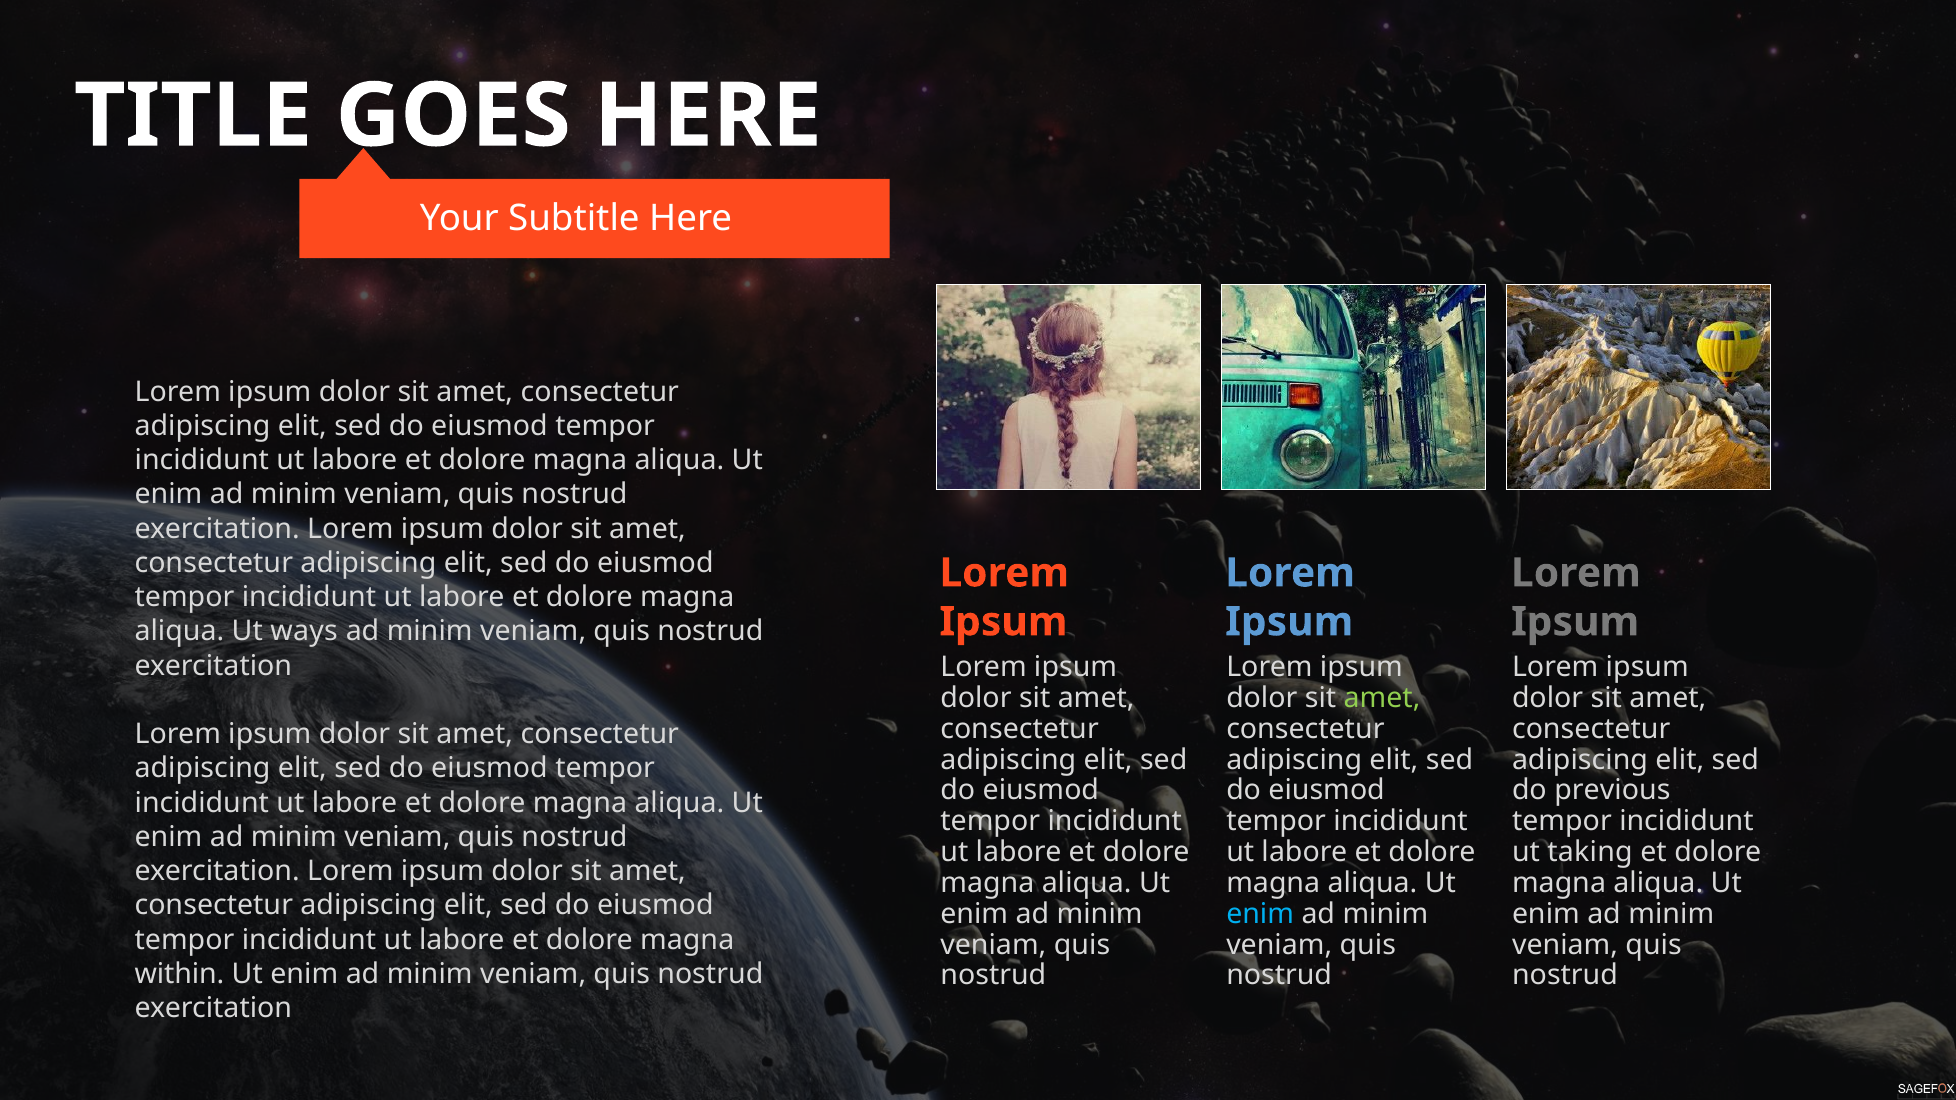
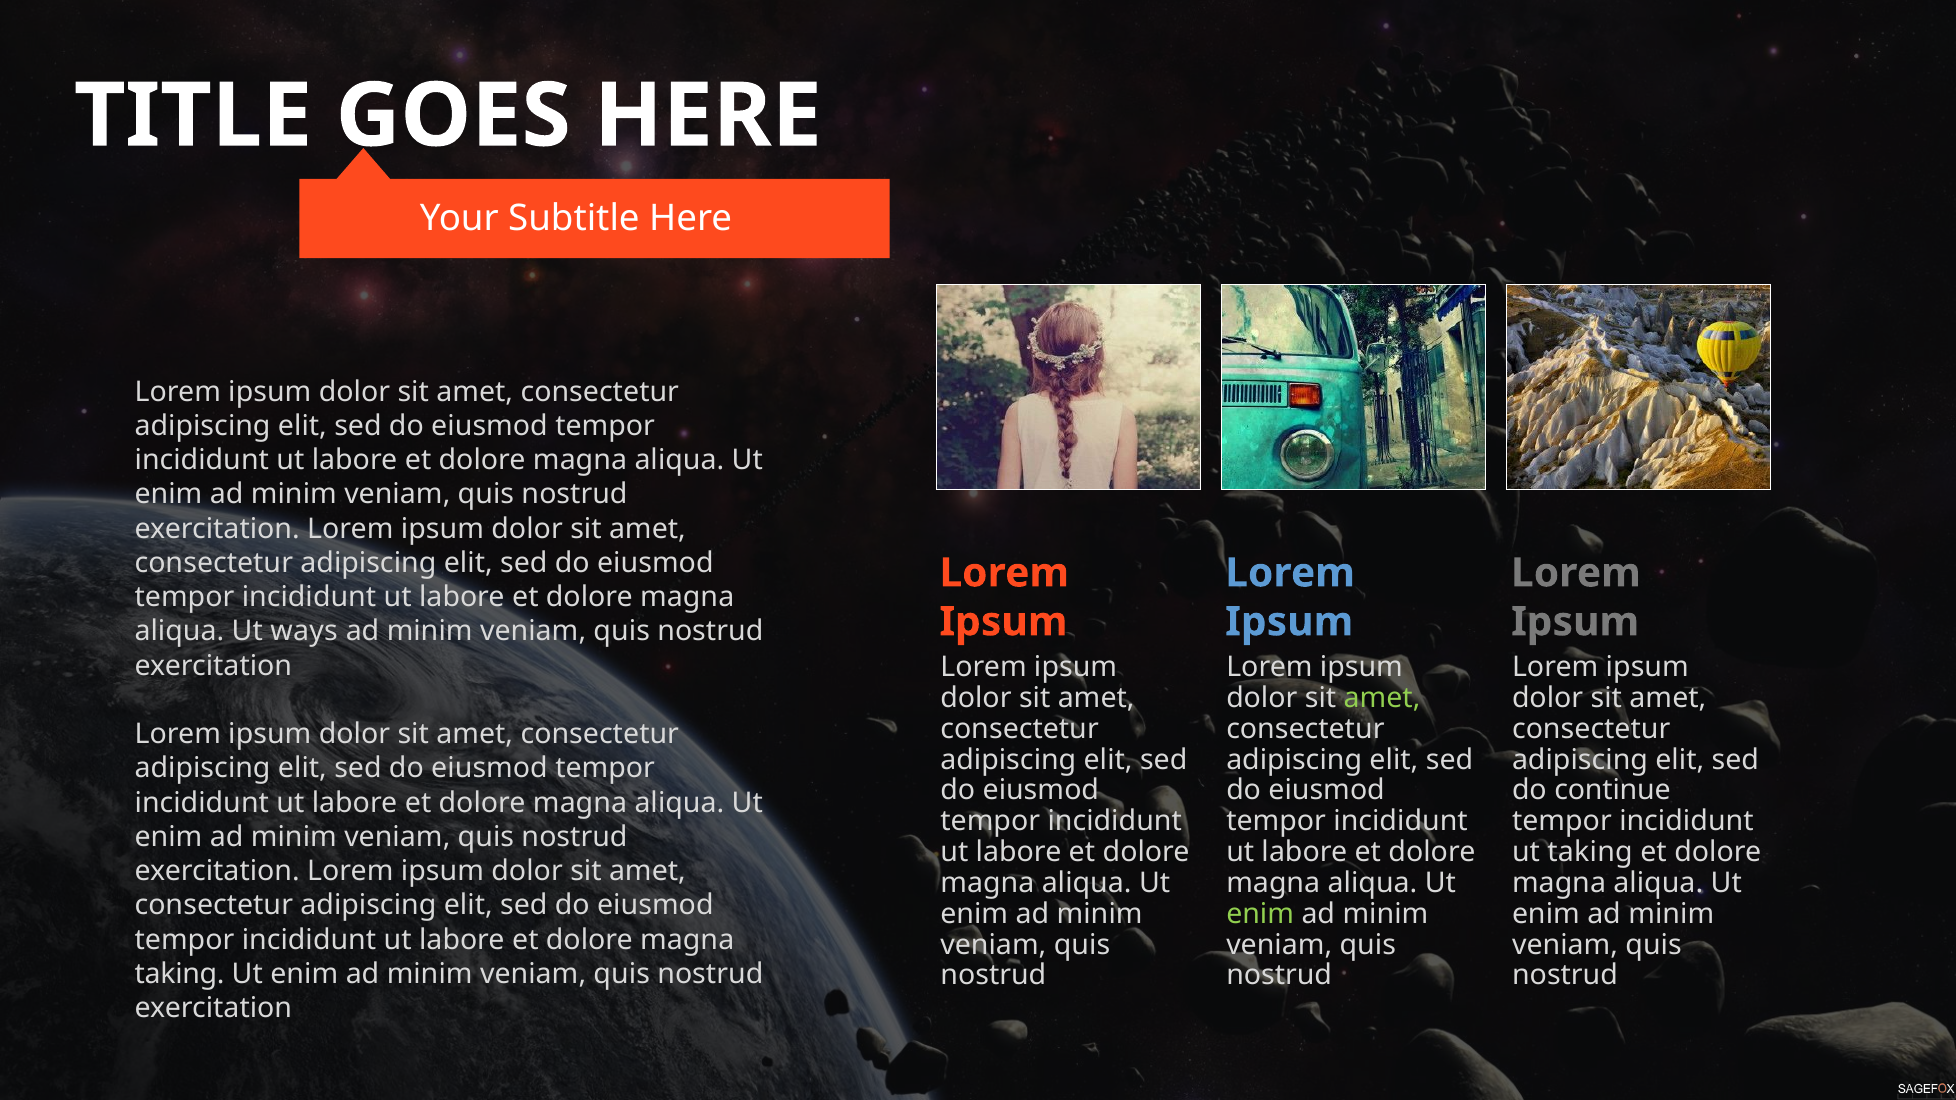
previous: previous -> continue (1613, 791)
enim colour: light blue -> light green (1260, 914)
within: within -> taking (180, 974)
